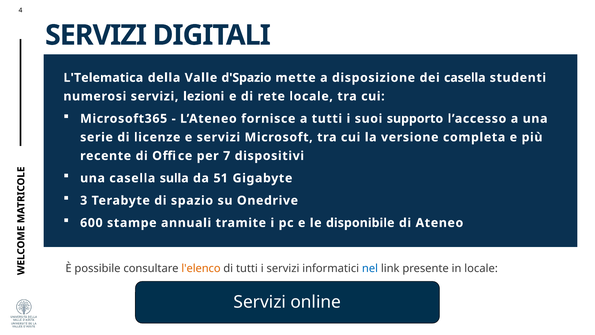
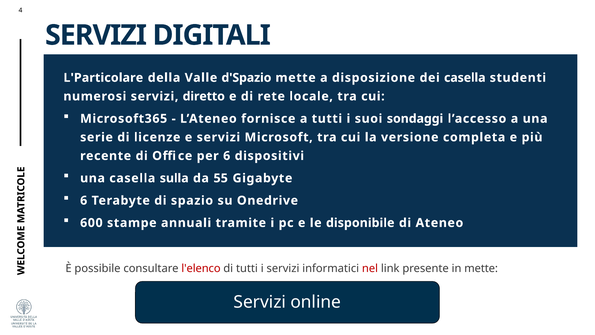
L'Telematica: L'Telematica -> L'Particolare (103, 78)
lezioni: lezioni -> diretto (204, 96)
supporto: supporto -> sondaggi (415, 119)
per 7: 7 -> 6 (227, 156)
51: 51 -> 55 (221, 178)
3: 3 -> 6 (84, 200)
l'elenco colour: orange -> red (201, 268)
nel colour: blue -> red (370, 268)
in locale: locale -> mette (481, 268)
